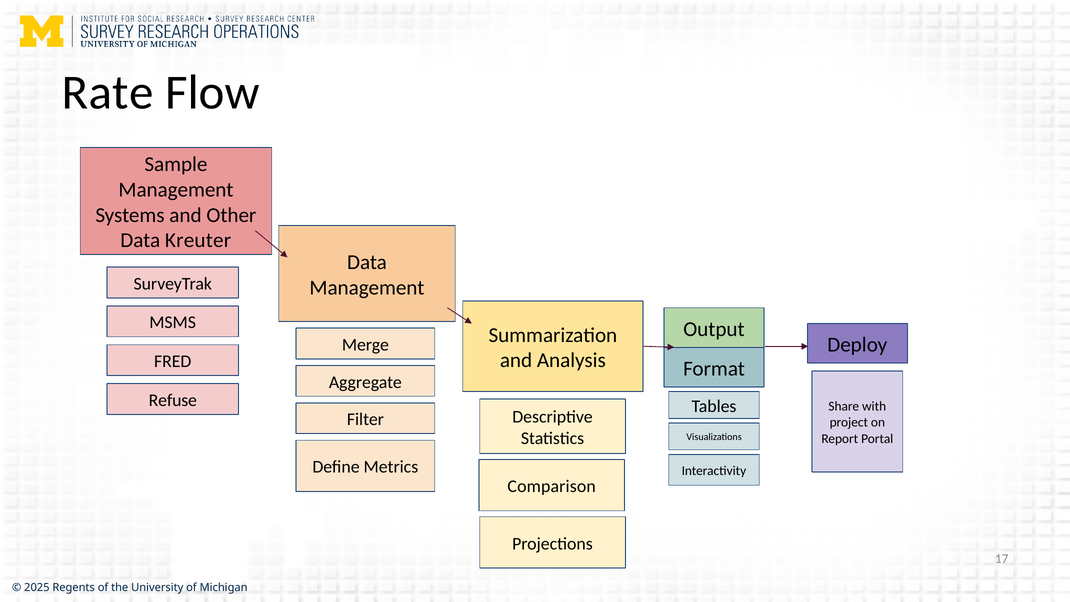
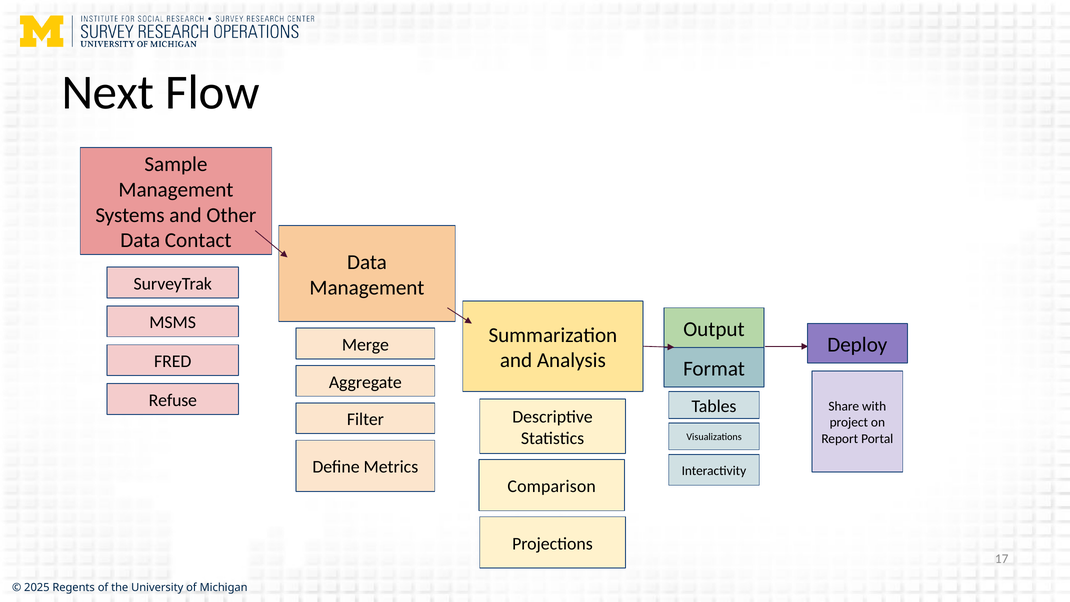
Rate: Rate -> Next (108, 92)
Kreuter: Kreuter -> Contact (198, 240)
